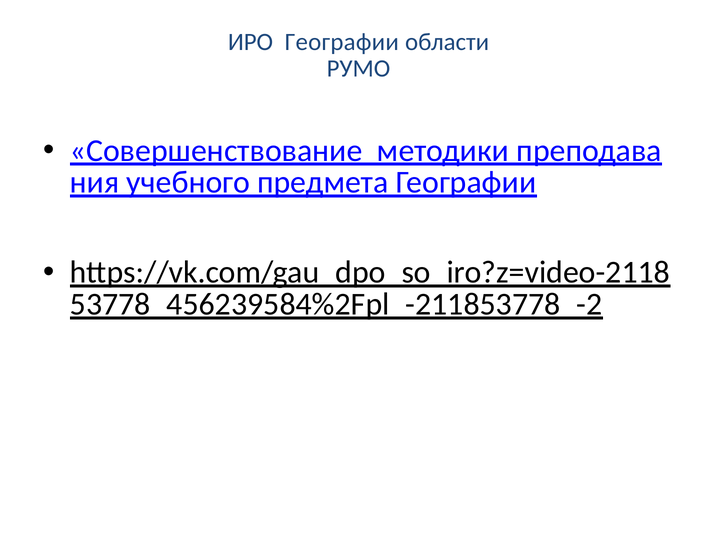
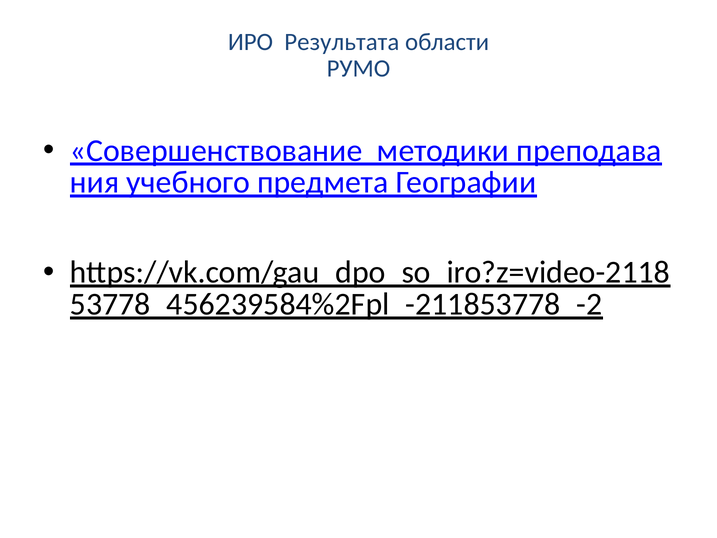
ИРО Географии: Географии -> Результата (342, 42)
